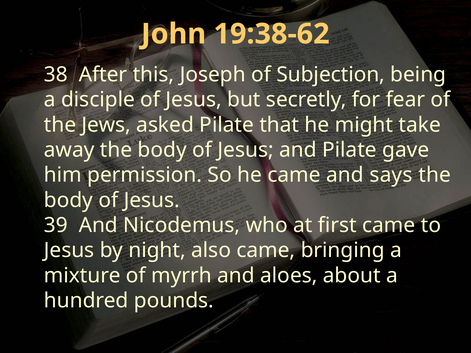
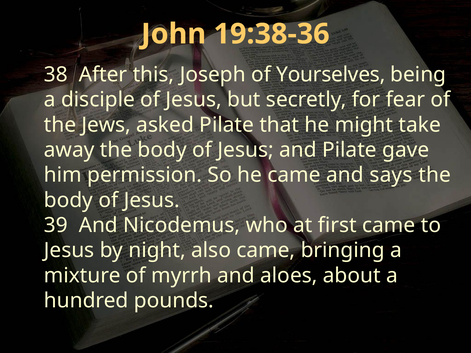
19:38-62: 19:38-62 -> 19:38-36 (272, 34)
Subjection: Subjection -> Yourselves (331, 75)
